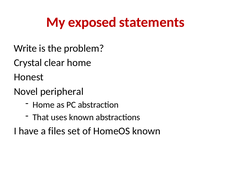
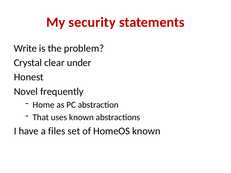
exposed: exposed -> security (92, 22)
clear home: home -> under (79, 63)
peripheral: peripheral -> frequently (62, 92)
